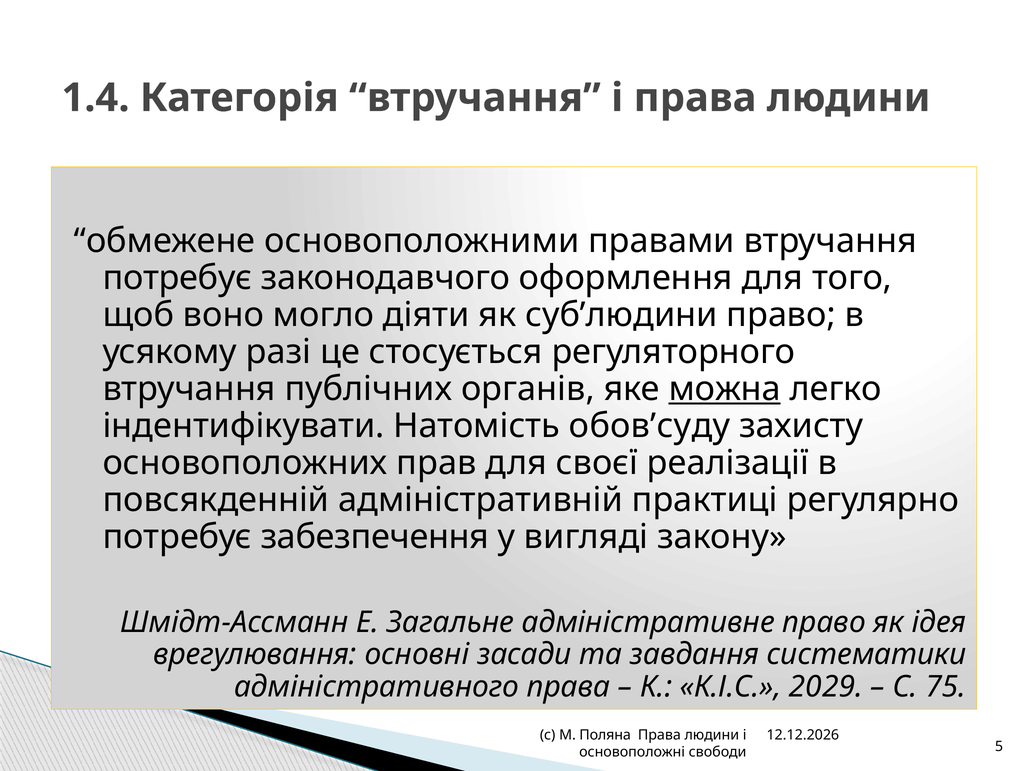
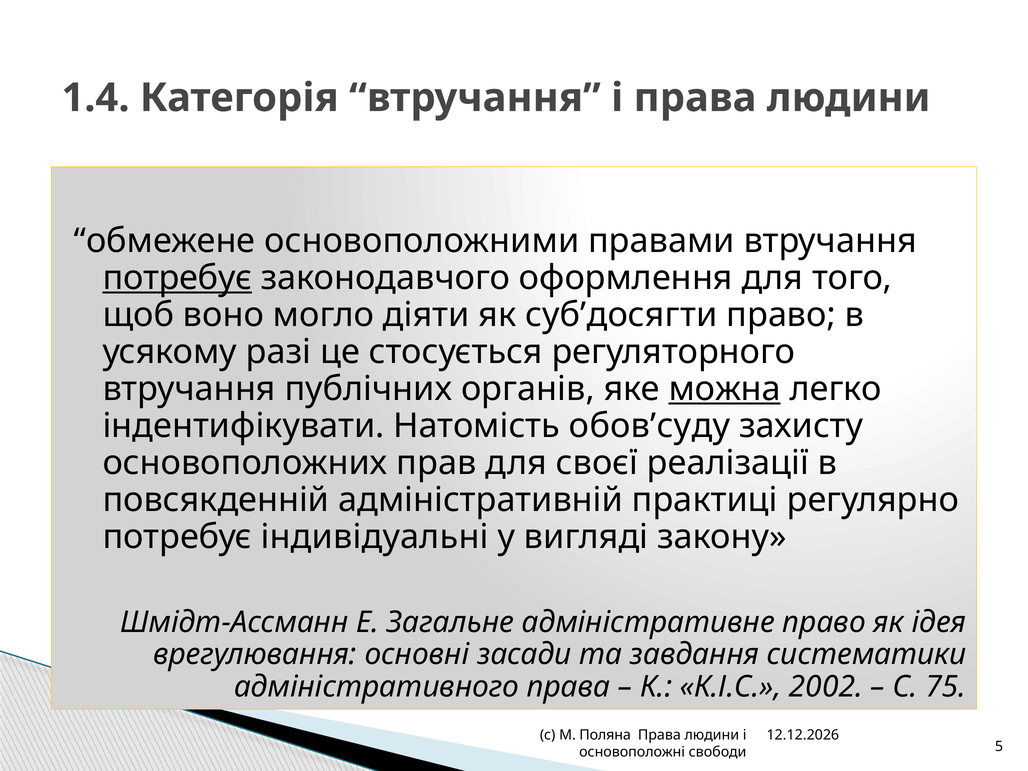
потребує underline: none -> present (177, 278)
суб’людини: суб’людини -> суб’досягти (621, 315)
забезпечення: забезпечення -> індивідуальні (375, 537)
2029: 2029 -> 2002 (826, 687)
